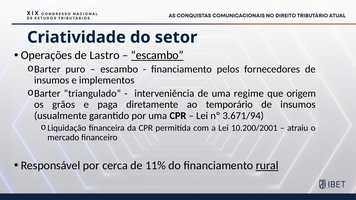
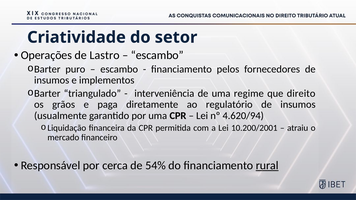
escambo underline: present -> none (157, 55)
origem: origem -> direito (301, 93)
temporário: temporário -> regulatório (229, 105)
3.671/94: 3.671/94 -> 4.620/94 (243, 116)
11%: 11% -> 54% (156, 166)
